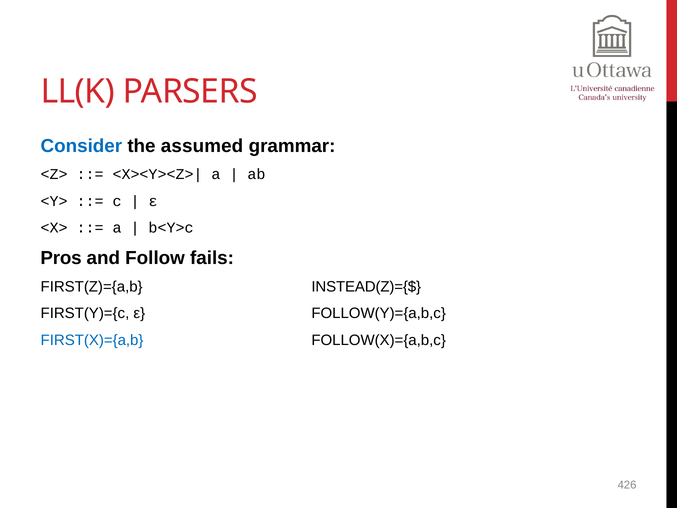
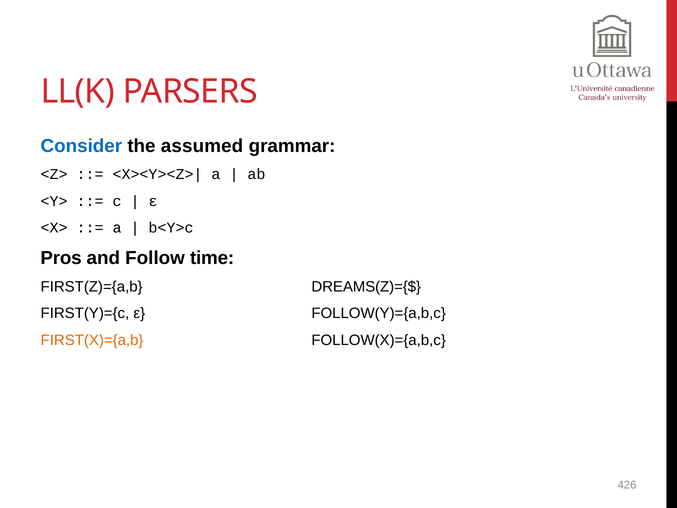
fails: fails -> time (212, 258)
INSTEAD(Z)={$: INSTEAD(Z)={$ -> DREAMS(Z)={$ (366, 287)
FIRST(X)={a,b colour: blue -> orange (92, 340)
